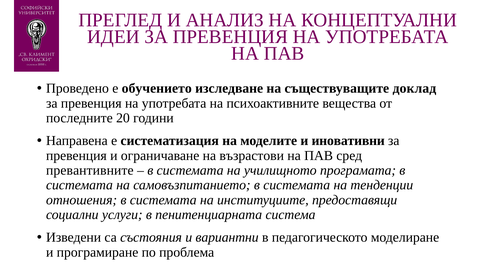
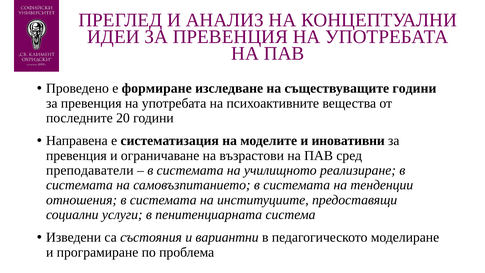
обучението: обучението -> формиране (157, 88)
съществуващите доклад: доклад -> години (414, 88)
превантивните: превантивните -> преподаватели (90, 170)
програмата: програмата -> реализиране (358, 170)
